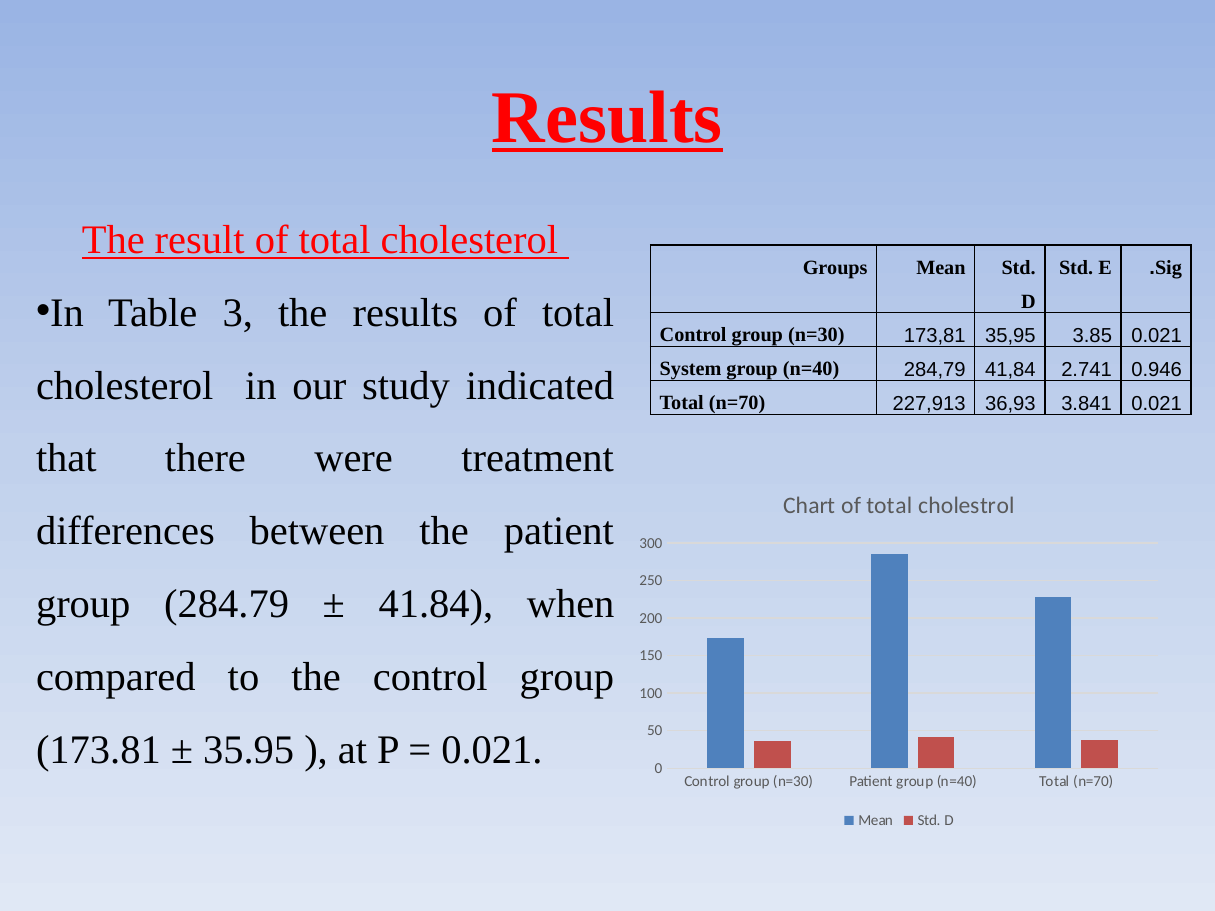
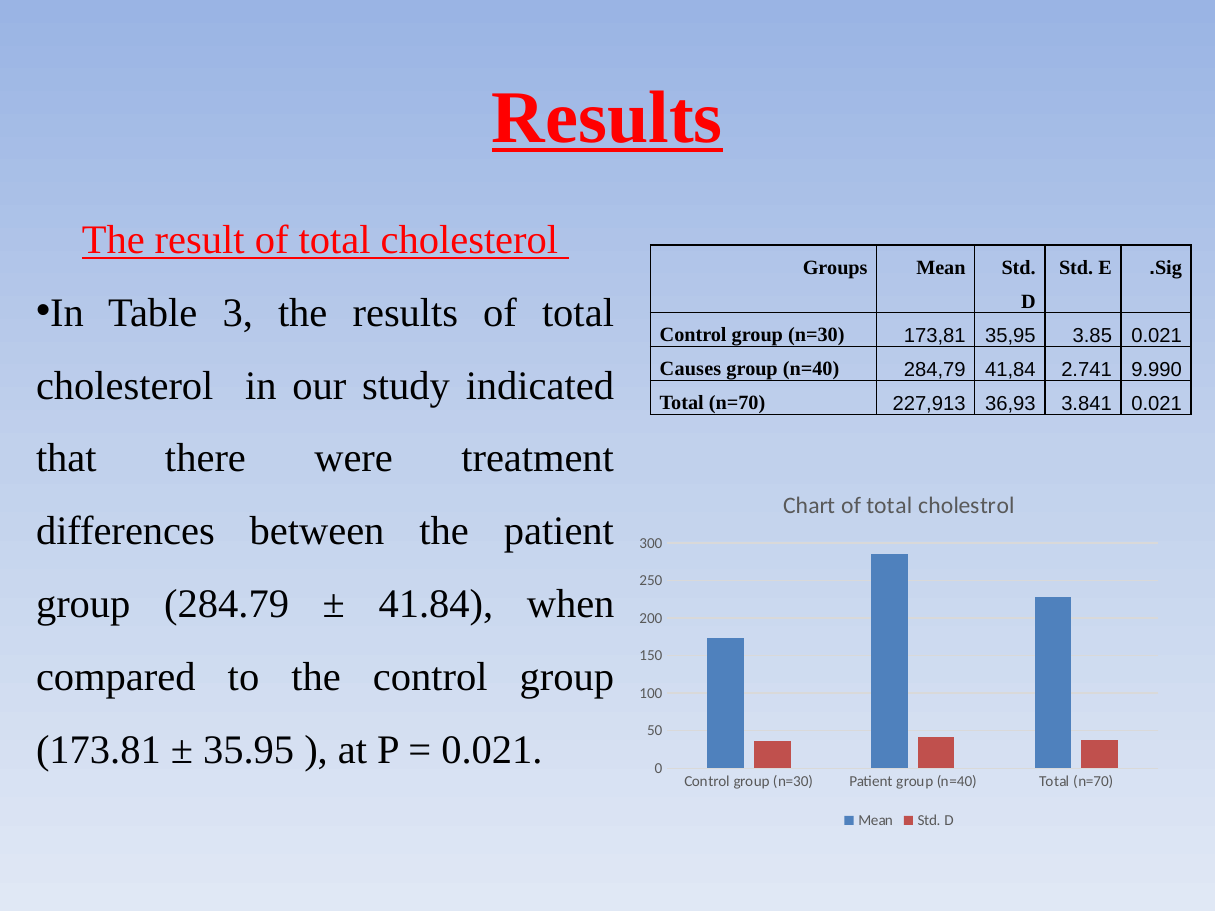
System: System -> Causes (690, 369)
0.946: 0.946 -> 9.990 (1157, 370)
